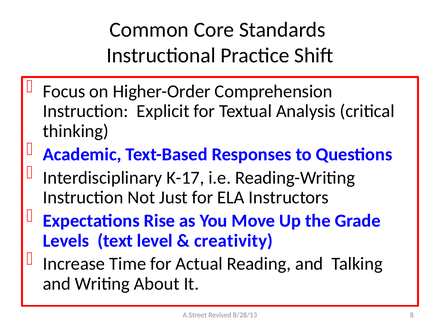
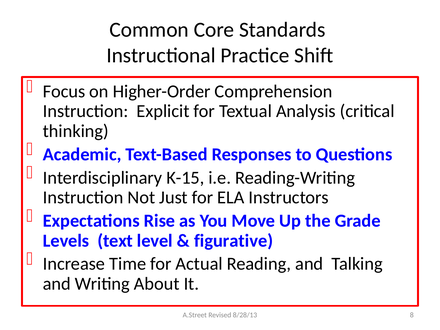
K-17: K-17 -> K-15 (185, 178)
creativity: creativity -> figurative (234, 241)
